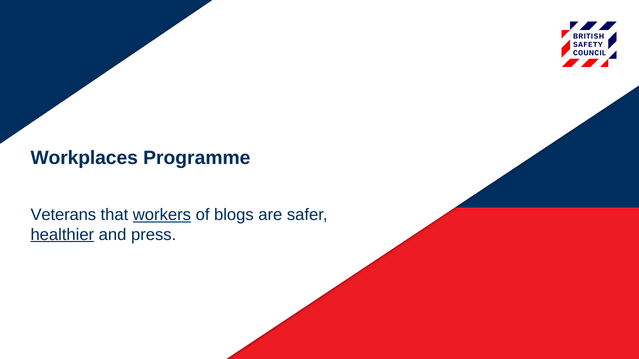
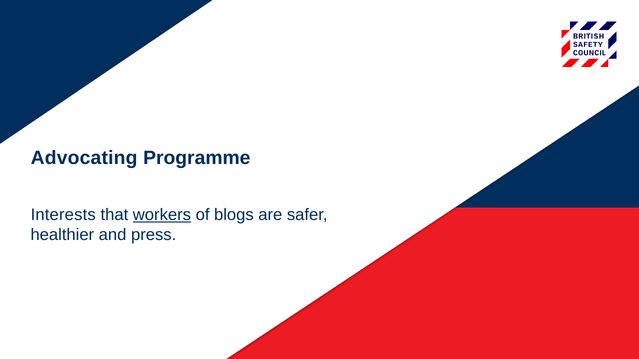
Workplaces: Workplaces -> Advocating (84, 158)
Veterans: Veterans -> Interests (63, 215)
healthier underline: present -> none (62, 235)
